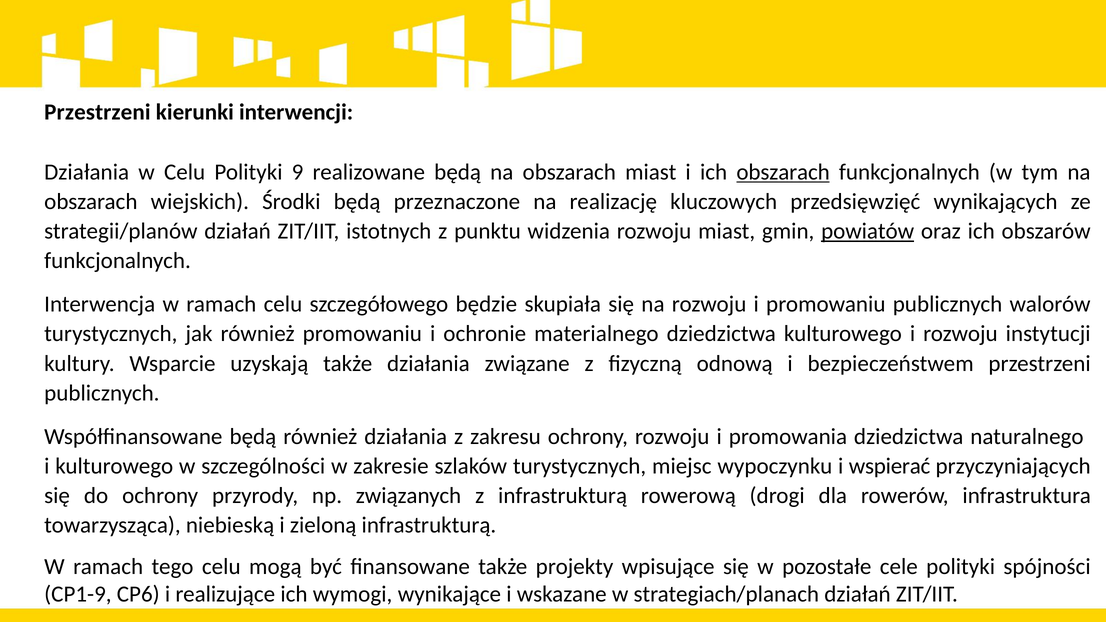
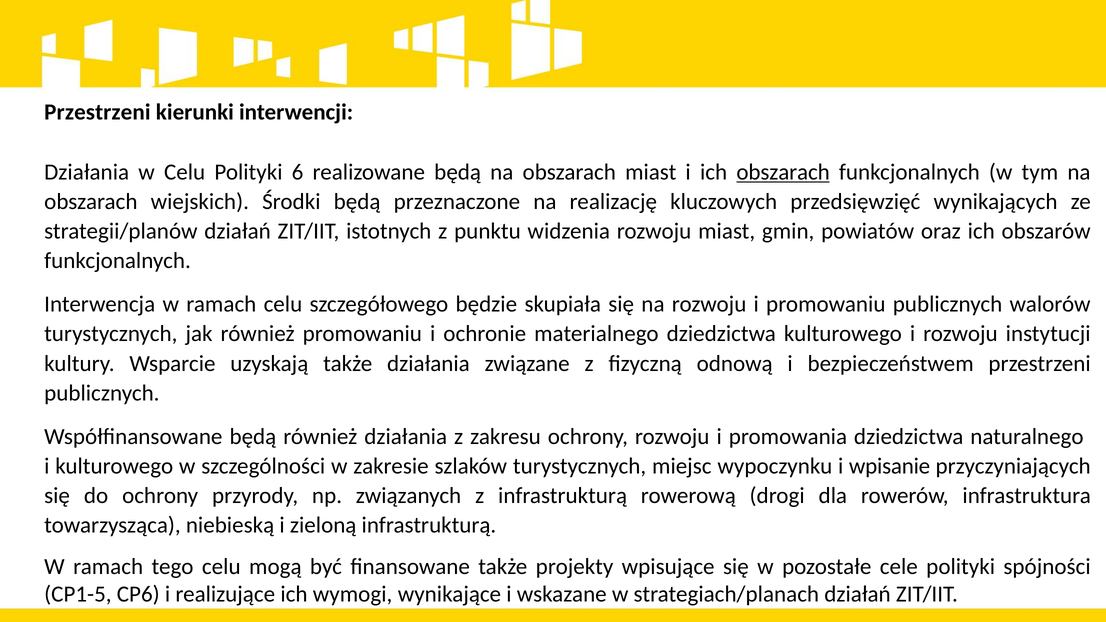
9: 9 -> 6 (298, 172)
powiatów underline: present -> none (868, 231)
wspierać: wspierać -> wpisanie (890, 466)
CP1-9: CP1-9 -> CP1-5 (78, 594)
